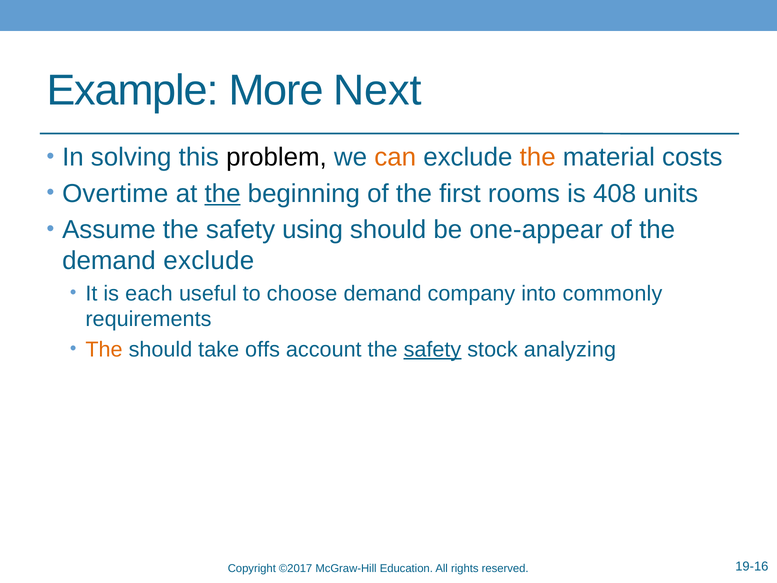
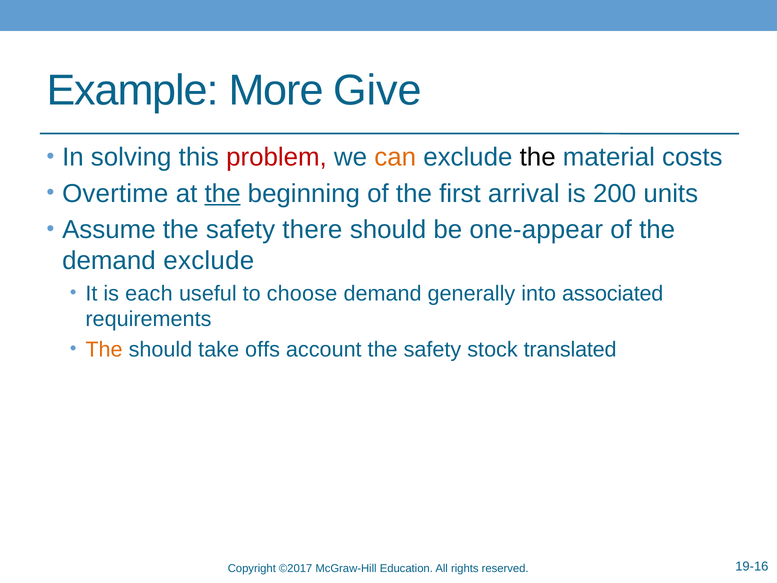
Next: Next -> Give (377, 90)
problem colour: black -> red (276, 157)
the colour: orange -> black (538, 157)
rooms: rooms -> arrival (524, 193)
408: 408 -> 200 (615, 193)
using: using -> there (312, 230)
company: company -> generally (471, 293)
commonly: commonly -> associated (613, 293)
safety underline: present -> none (432, 349)
analyzing: analyzing -> translated (570, 349)
